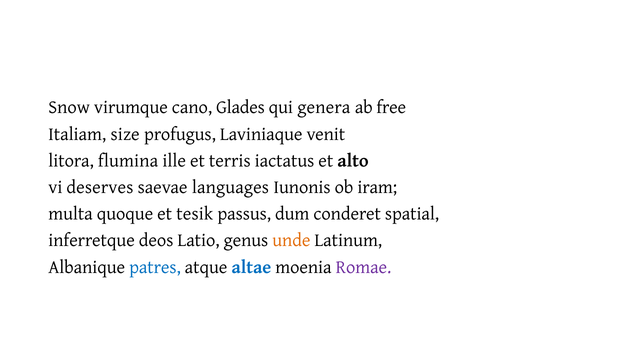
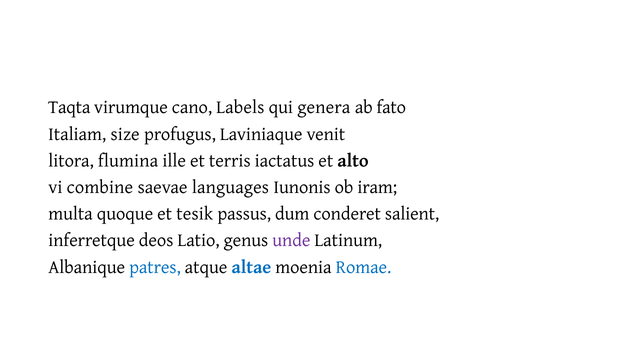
Snow: Snow -> Taqta (69, 107)
Glades: Glades -> Labels (240, 107)
free: free -> fato (391, 107)
deserves: deserves -> combine (100, 187)
spatial: spatial -> salient (412, 214)
unde colour: orange -> purple (291, 240)
Romae colour: purple -> blue (364, 267)
